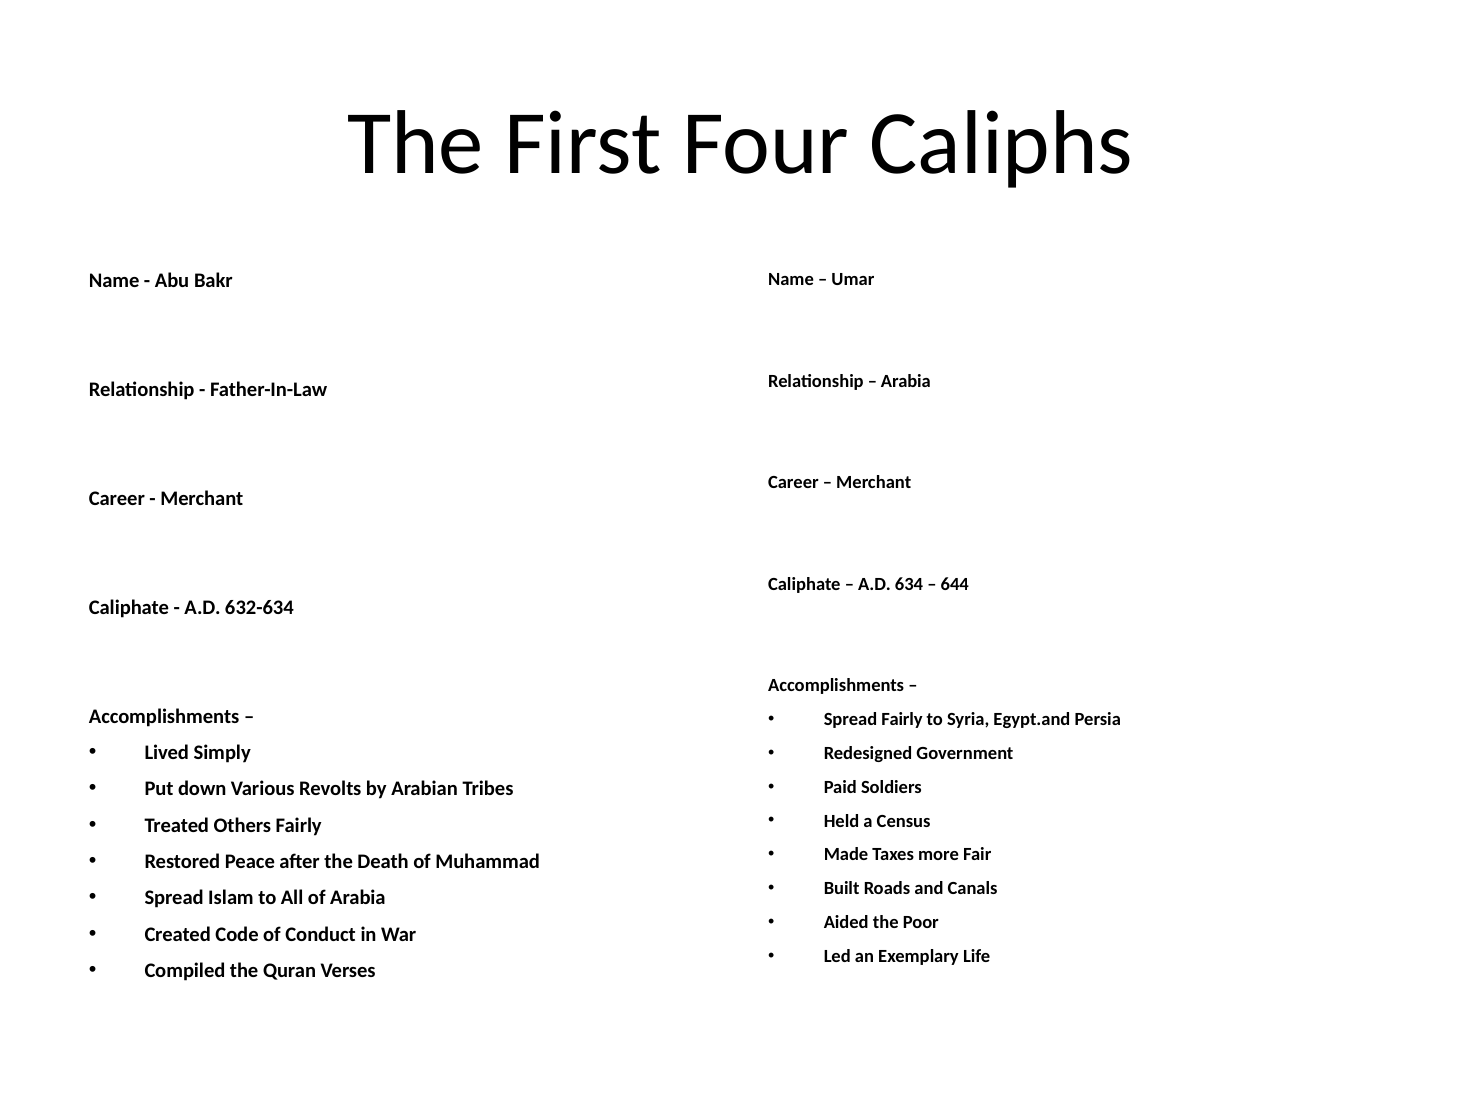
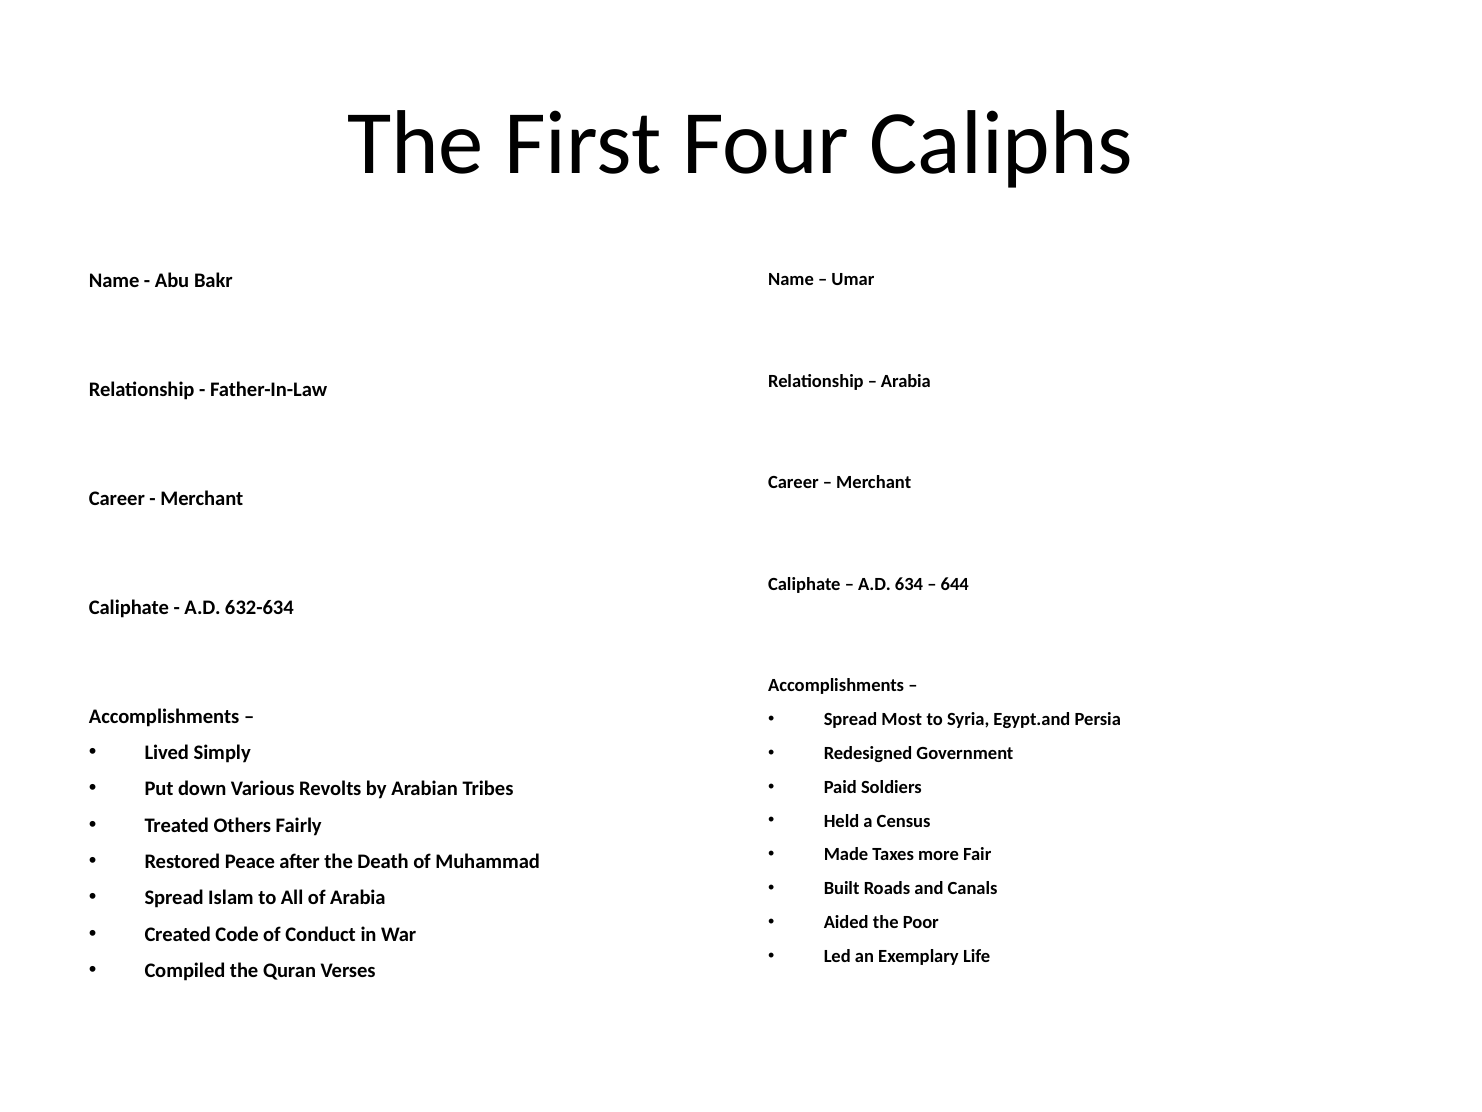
Spread Fairly: Fairly -> Most (902, 719)
